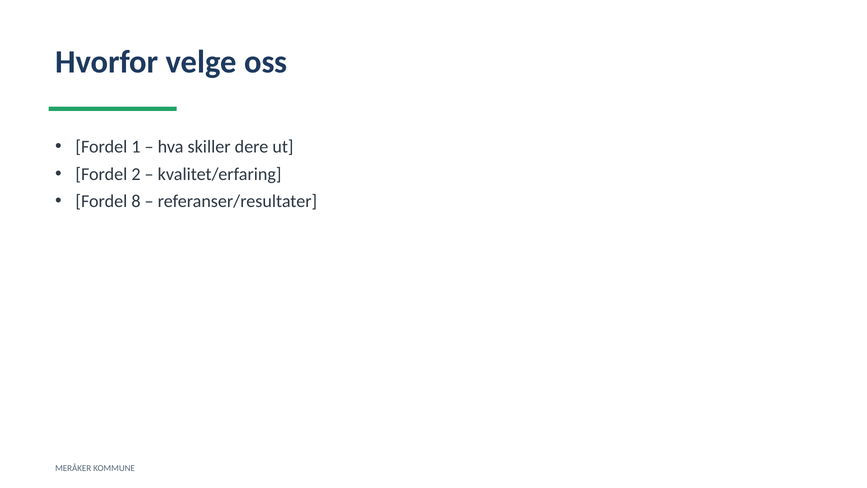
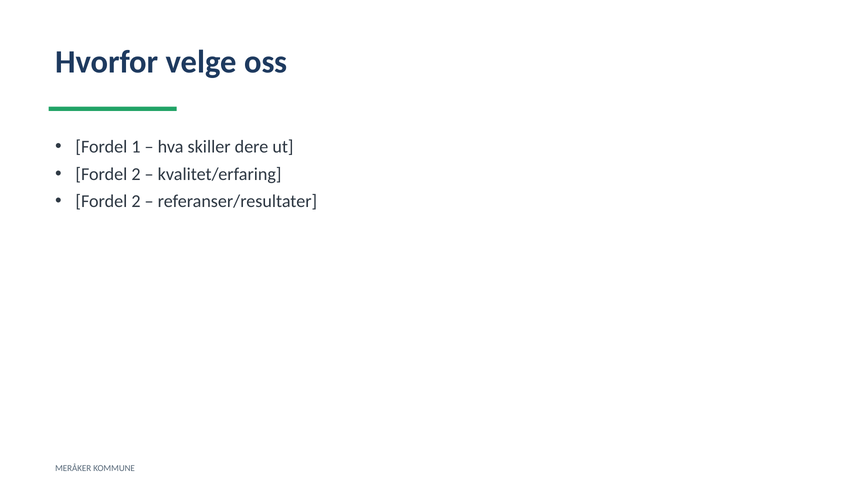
8: 8 -> 2 (136, 201)
